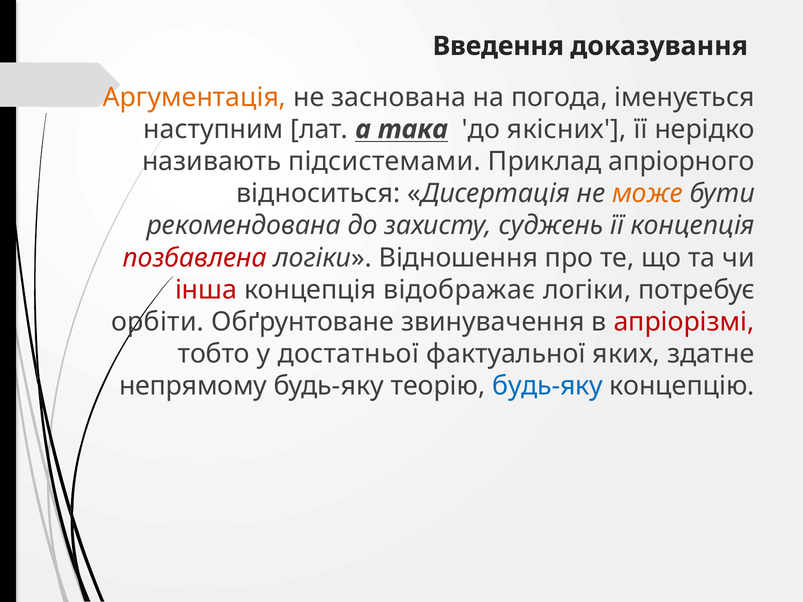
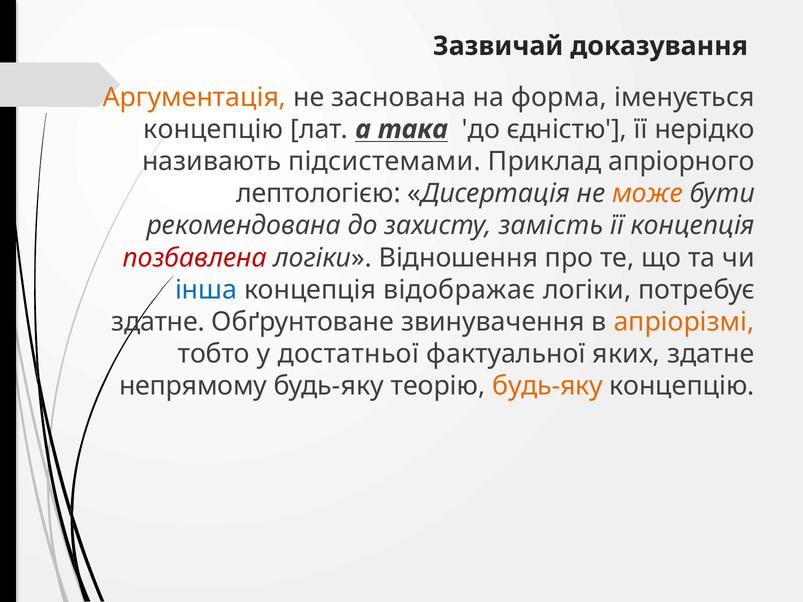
Введення: Введення -> Зазвичай (498, 46)
погода: погода -> форма (559, 97)
наступним: наступним -> концепцію (213, 129)
якісних: якісних -> єдністю (567, 129)
відноситься: відноситься -> лептологією (318, 194)
суджень: суджень -> замість (551, 226)
інша colour: red -> blue (206, 290)
орбіти: орбіти -> здатне (158, 322)
апріорізмі colour: red -> orange (684, 322)
будь-яку colour: blue -> orange (548, 386)
